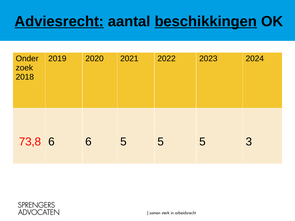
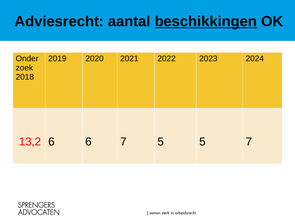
Adviesrecht underline: present -> none (59, 21)
73,8: 73,8 -> 13,2 (30, 142)
6 5: 5 -> 7 (123, 142)
5 3: 3 -> 7 (249, 142)
